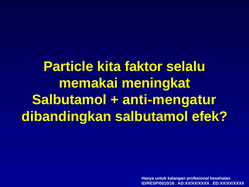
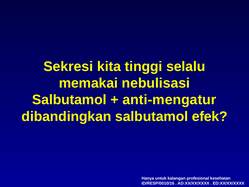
Particle: Particle -> Sekresi (68, 66)
faktor: faktor -> tinggi (144, 66)
meningkat: meningkat -> nebulisasi (156, 83)
